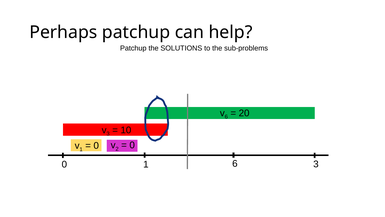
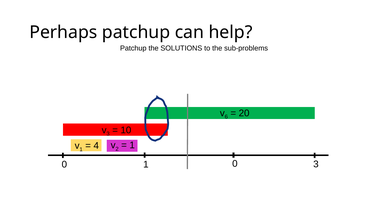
0: 0 -> 1 (132, 145)
0: 0 -> 4 (96, 145)
1 6: 6 -> 0 (235, 163)
